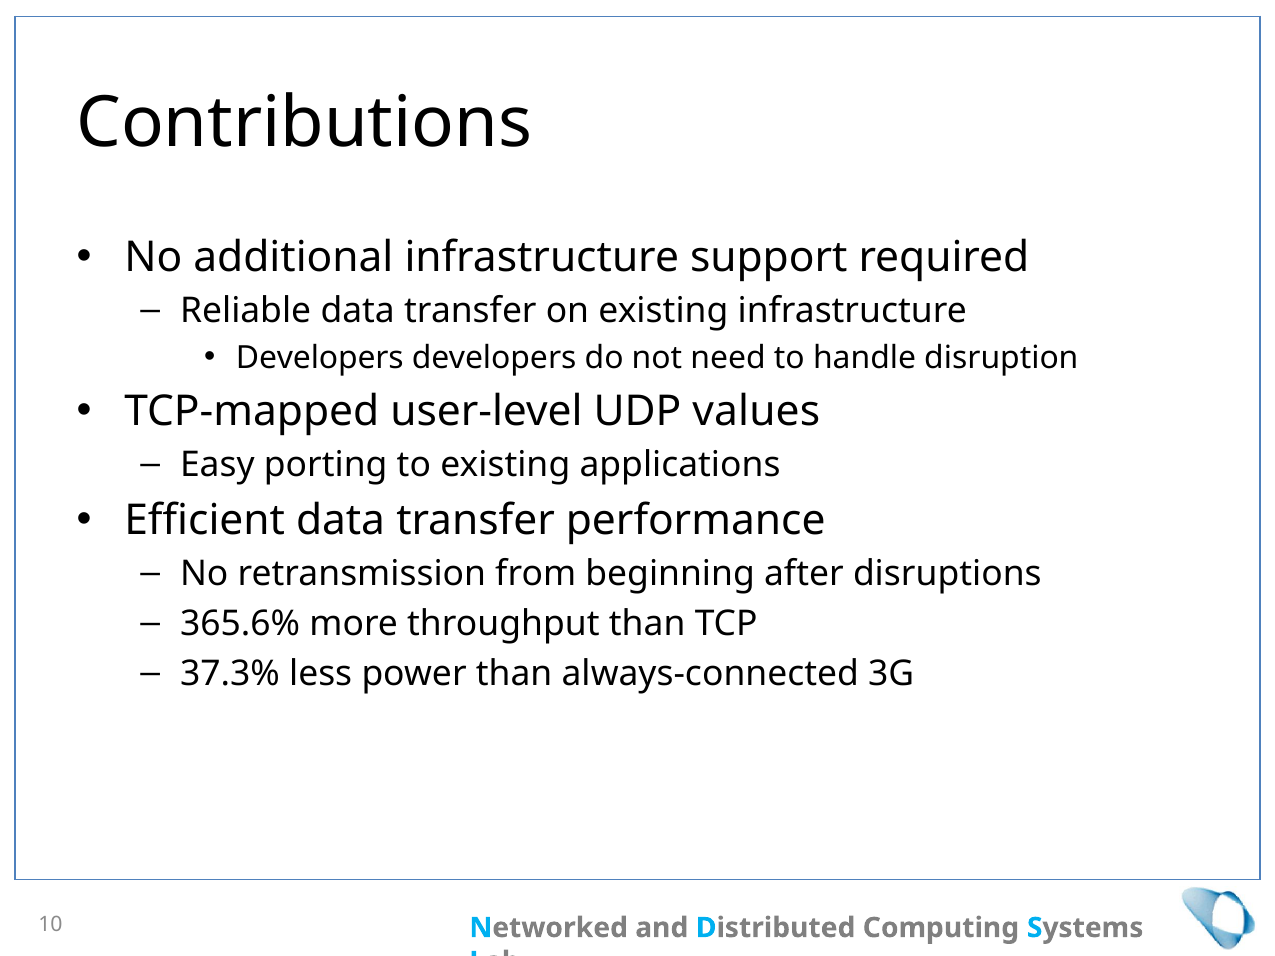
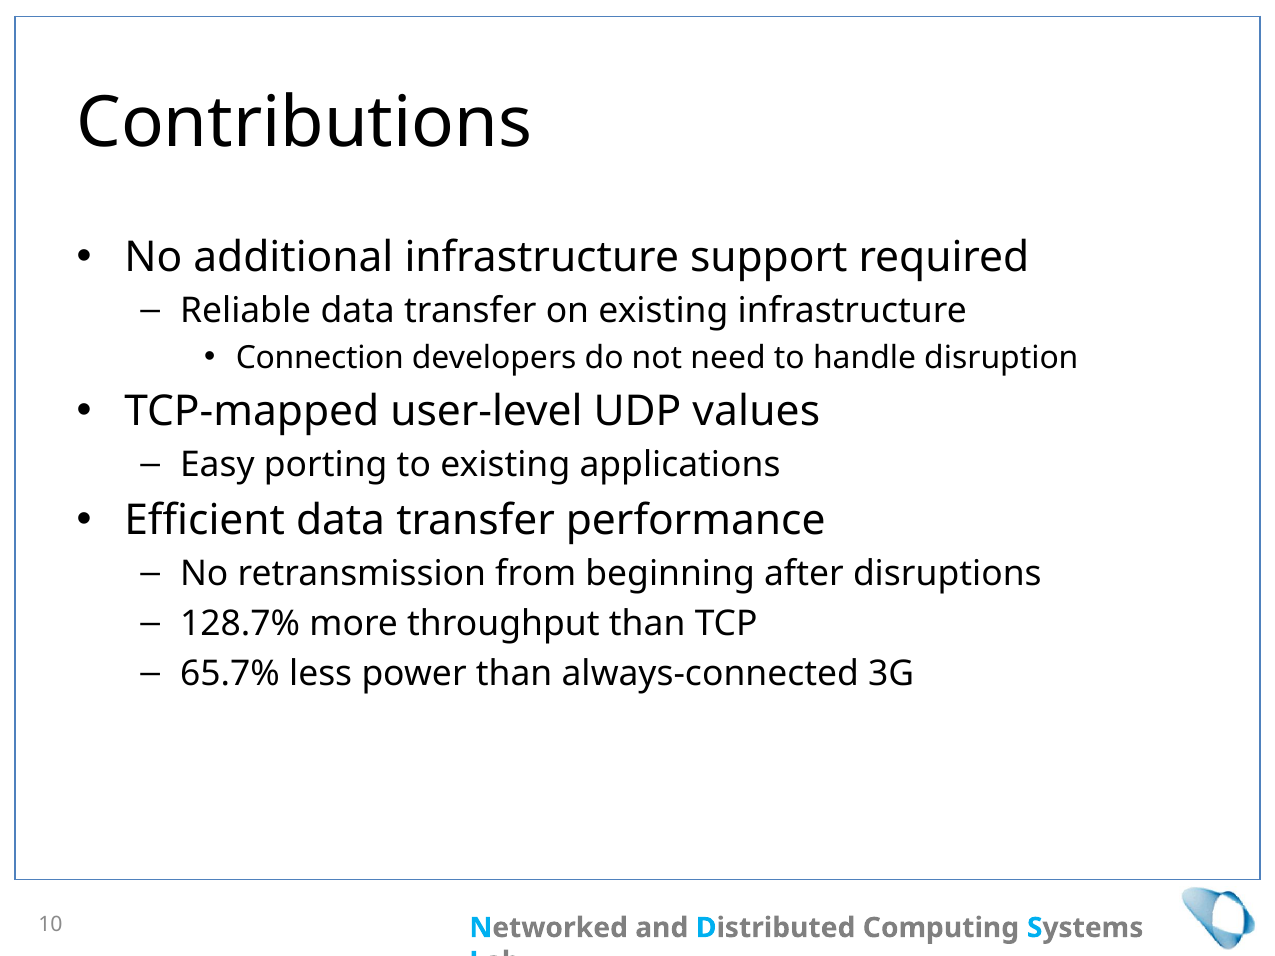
Developers: Developers -> Connection (320, 358)
365.6%: 365.6% -> 128.7% (240, 624)
37.3%: 37.3% -> 65.7% (230, 674)
